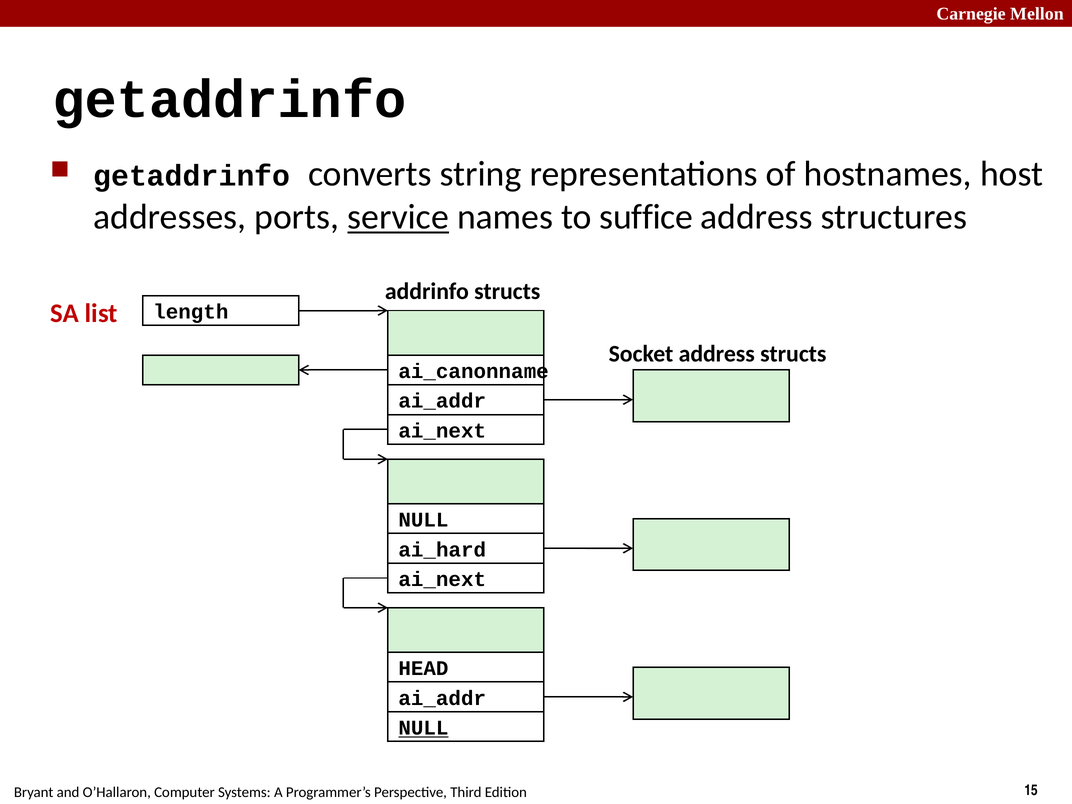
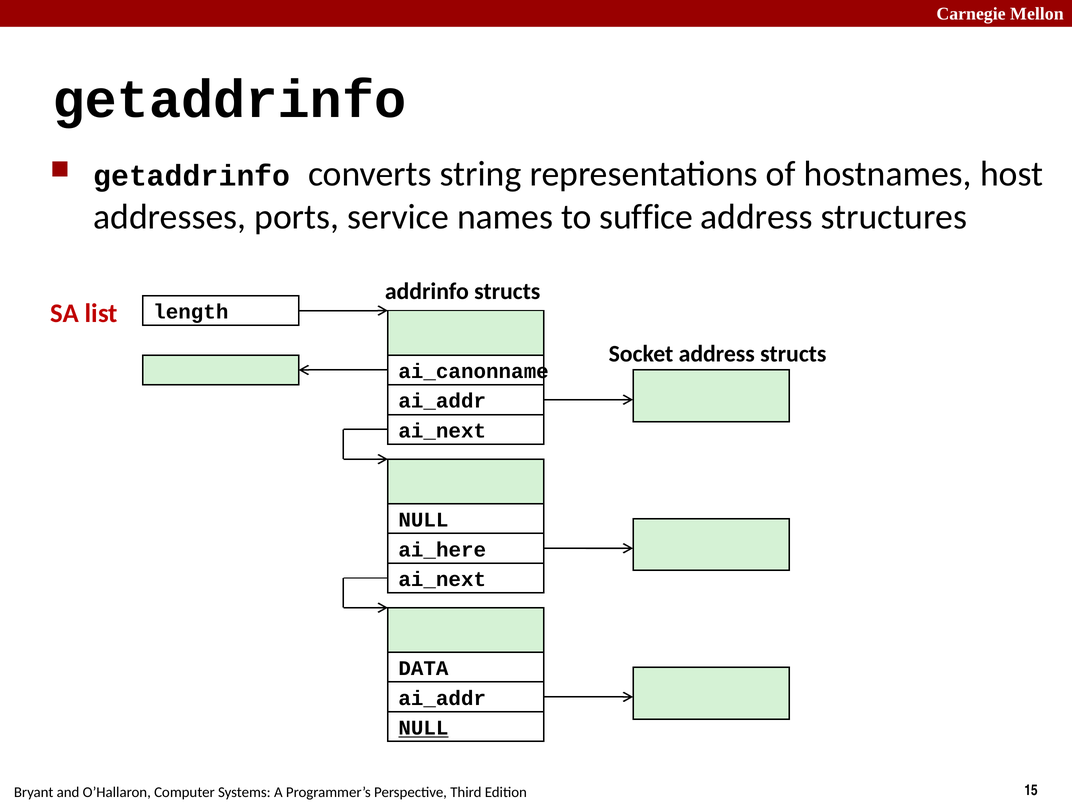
service underline: present -> none (398, 217)
ai_hard: ai_hard -> ai_here (442, 550)
HEAD: HEAD -> DATA (423, 669)
